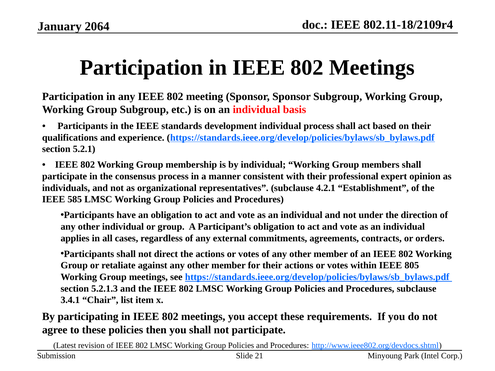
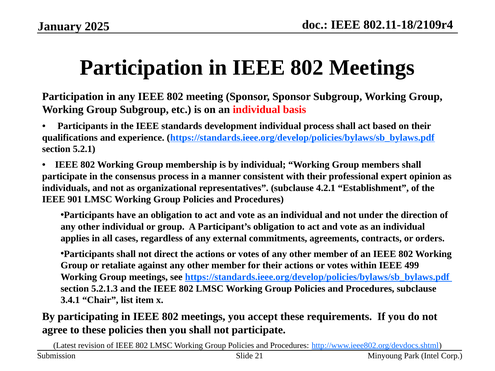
2064: 2064 -> 2025 (97, 26)
585: 585 -> 901 (75, 200)
805: 805 -> 499 (412, 266)
